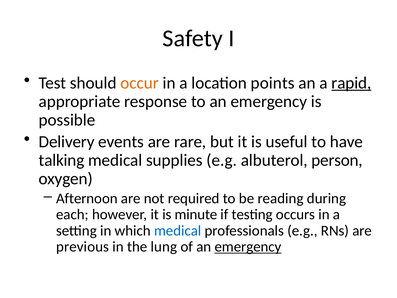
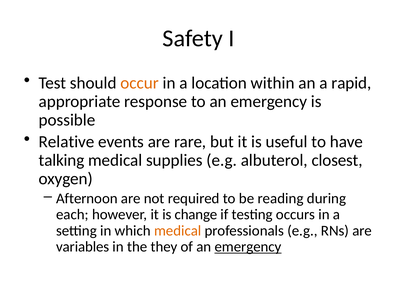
points: points -> within (273, 83)
rapid underline: present -> none (351, 83)
Delivery: Delivery -> Relative (67, 142)
person: person -> closest (337, 160)
minute: minute -> change (196, 214)
medical colour: blue -> orange (178, 230)
previous: previous -> variables (83, 247)
lung: lung -> they (164, 247)
